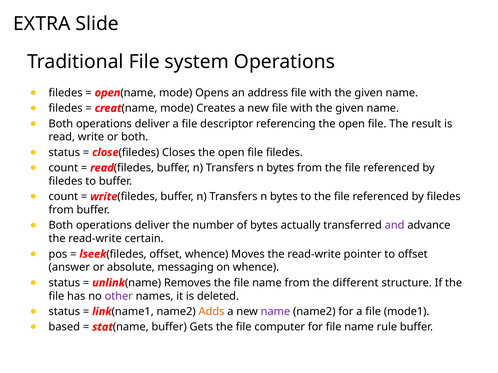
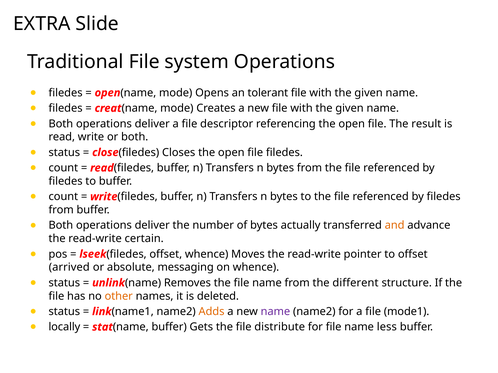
address: address -> tolerant (268, 93)
and colour: purple -> orange (395, 226)
answer: answer -> arrived (69, 268)
other colour: purple -> orange (119, 296)
based: based -> locally (64, 327)
computer: computer -> distribute (280, 327)
rule: rule -> less (387, 327)
